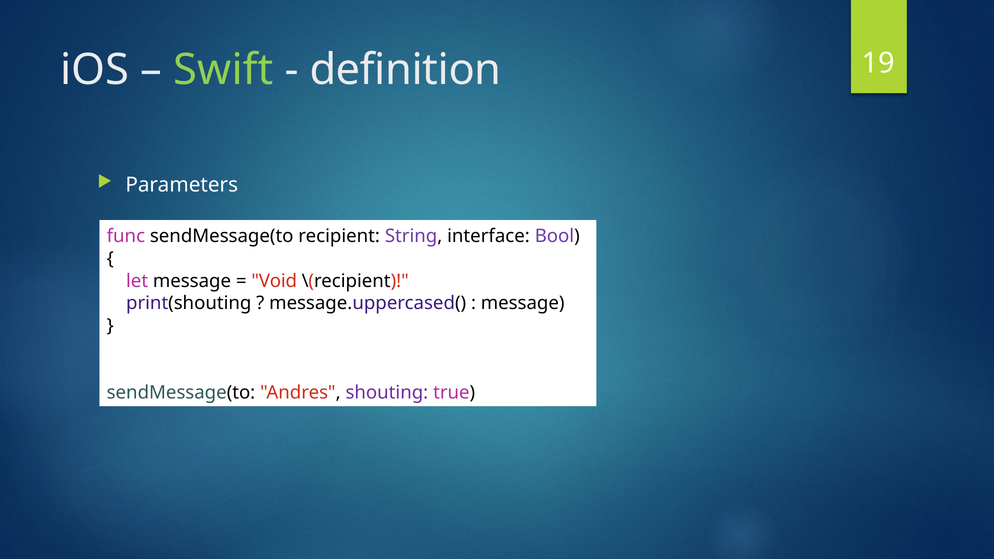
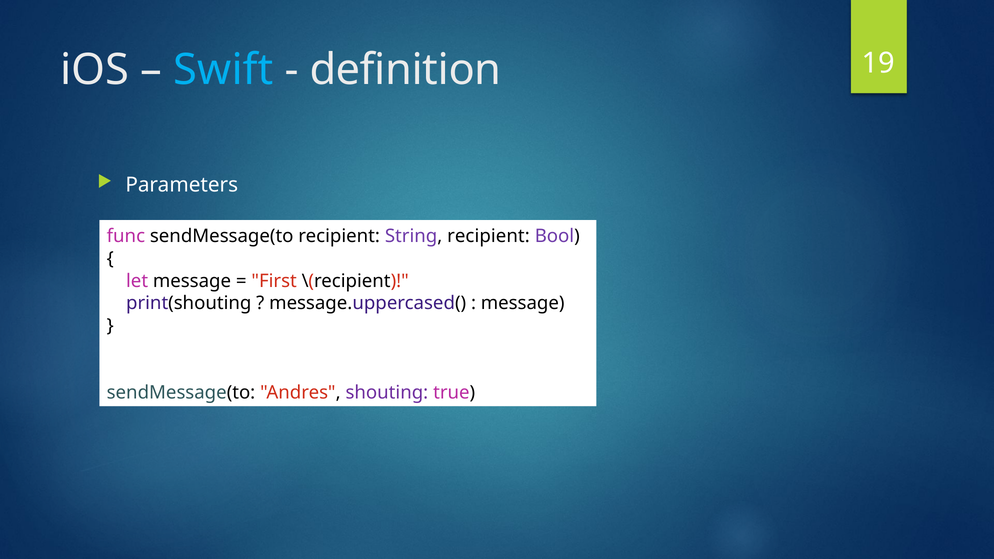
Swift colour: light green -> light blue (223, 70)
String interface: interface -> recipient (488, 236)
Void: Void -> First (274, 281)
